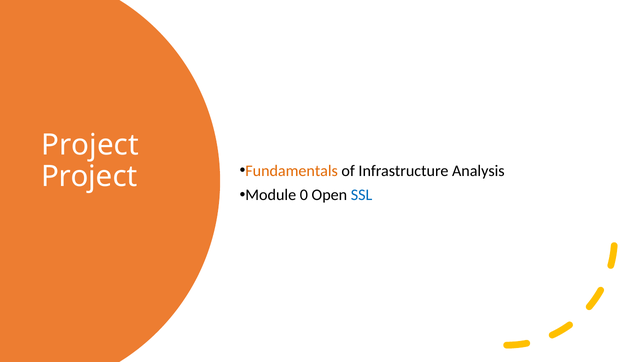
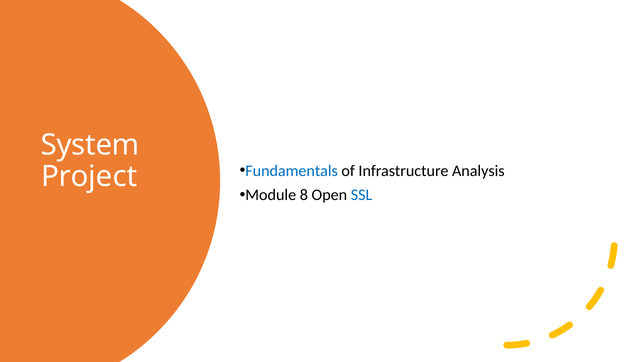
Project: Project -> System (90, 145)
Fundamentals colour: orange -> blue (292, 171)
0: 0 -> 8 (304, 195)
